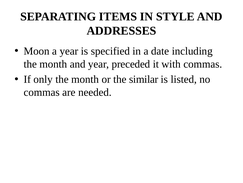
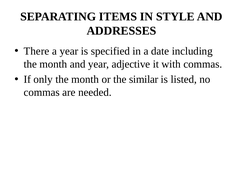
Moon: Moon -> There (37, 51)
preceded: preceded -> adjective (131, 64)
